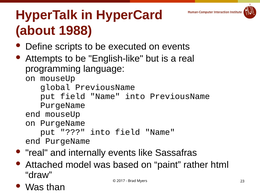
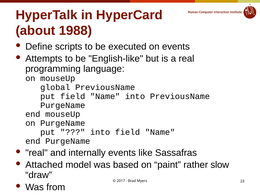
html: html -> slow (220, 165)
than: than -> from (56, 187)
